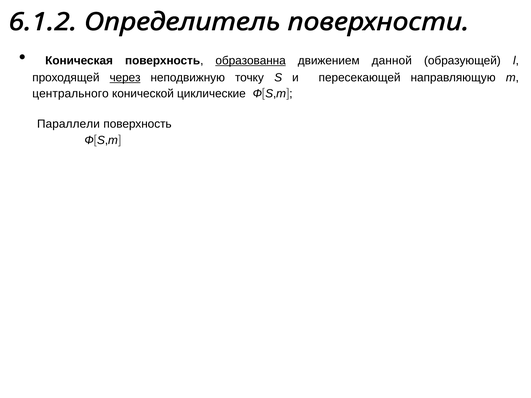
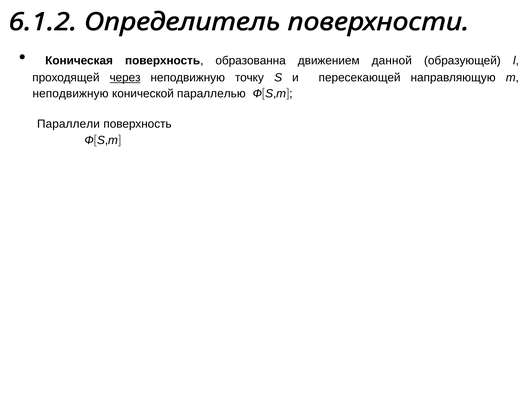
образованна underline: present -> none (251, 61)
центрального: центрального -> неподвижную (71, 94)
циклические: циклические -> параллелью (211, 94)
